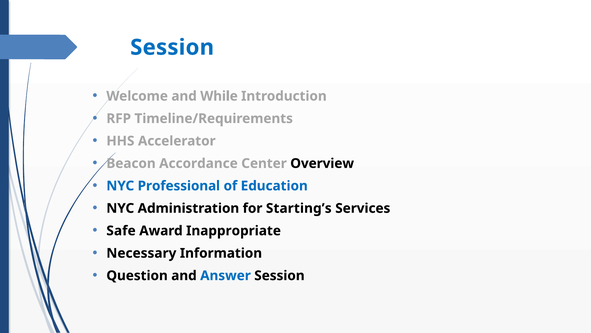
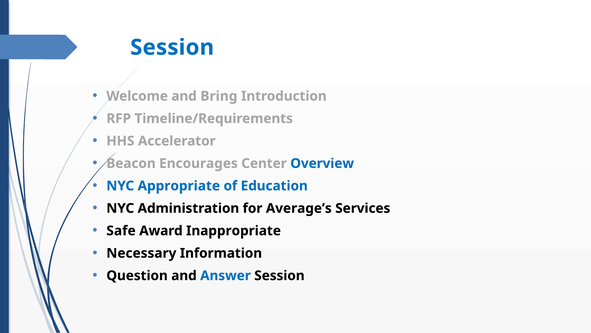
While: While -> Bring (219, 96)
Accordance: Accordance -> Encourages (198, 163)
Overview colour: black -> blue (322, 163)
Professional: Professional -> Appropriate (179, 186)
Starting’s: Starting’s -> Average’s (299, 208)
